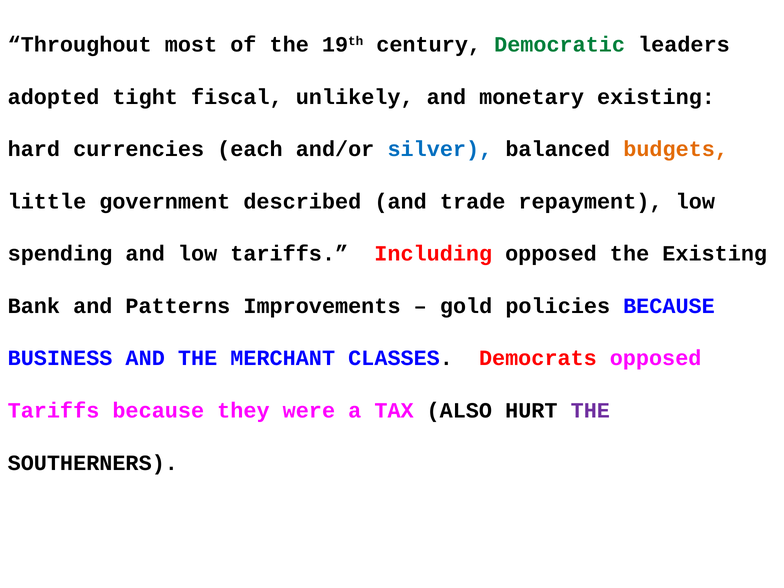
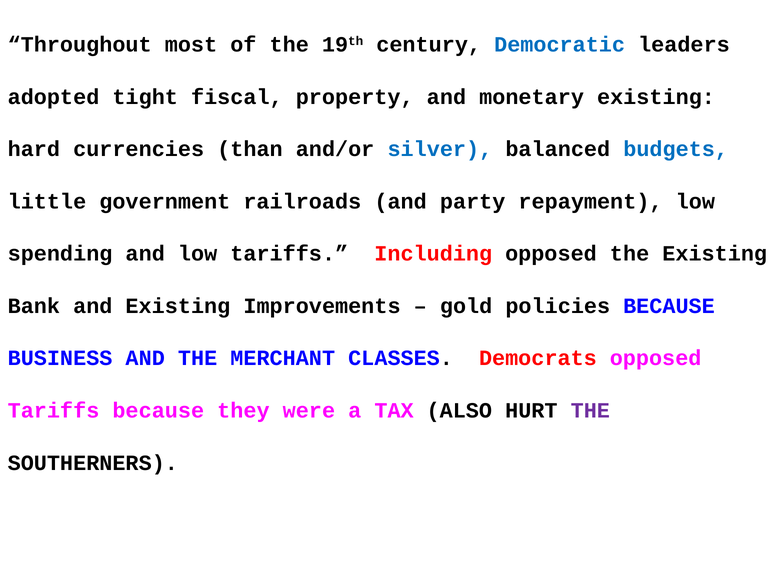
Democratic colour: green -> blue (560, 45)
unlikely: unlikely -> property (355, 97)
each: each -> than (250, 149)
budgets colour: orange -> blue (676, 149)
described: described -> railroads (302, 201)
trade: trade -> party (473, 201)
and Patterns: Patterns -> Existing (178, 306)
